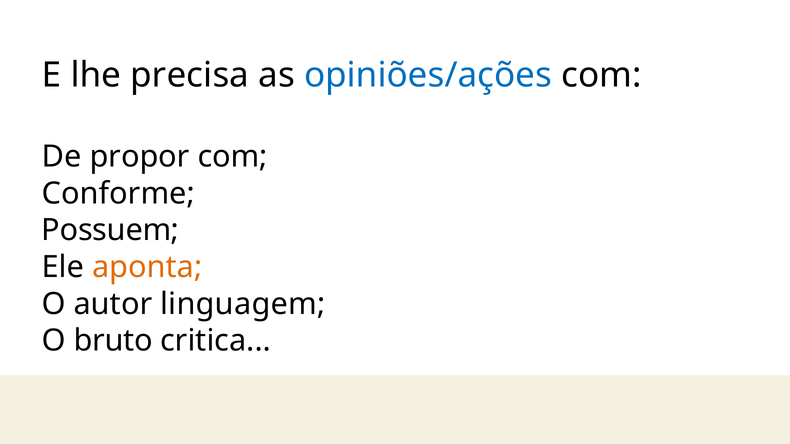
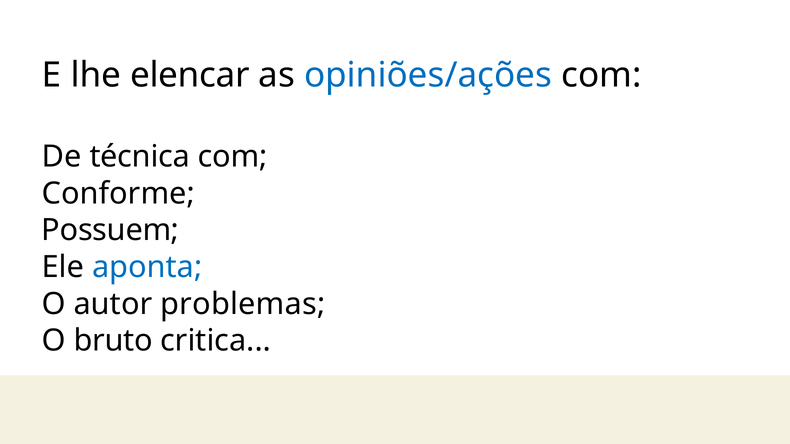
precisa: precisa -> elencar (190, 75)
propor: propor -> técnica (140, 157)
aponta colour: orange -> blue (147, 267)
linguagem: linguagem -> problemas (243, 304)
